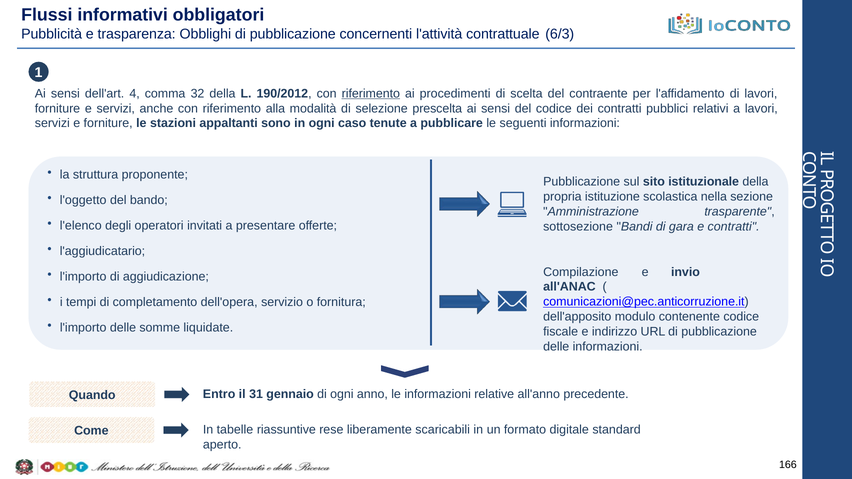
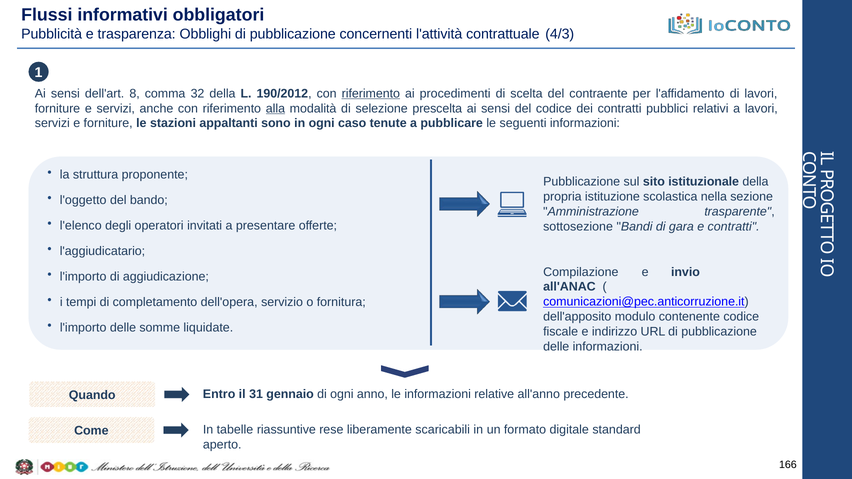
6/3: 6/3 -> 4/3 (560, 34)
4: 4 -> 8 (135, 94)
alla underline: none -> present (275, 108)
